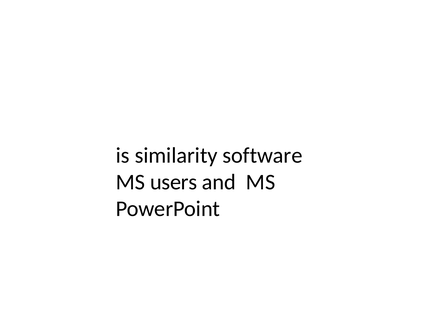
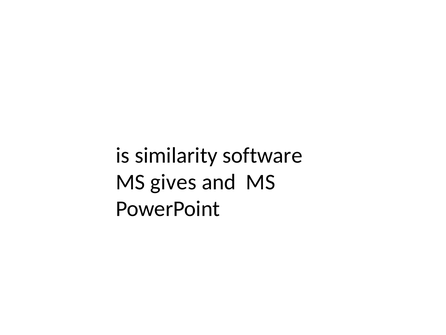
users: users -> gives (173, 182)
